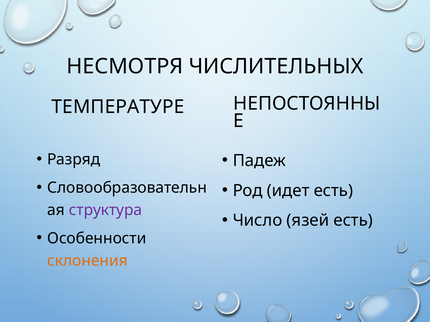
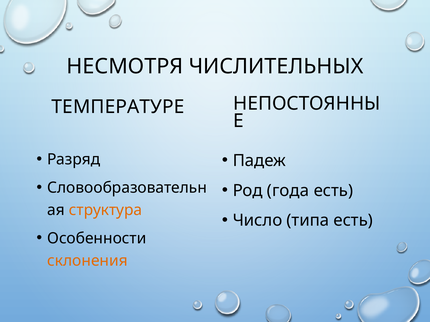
идет: идет -> года (288, 191)
структура colour: purple -> orange (106, 210)
язей: язей -> типа (308, 221)
